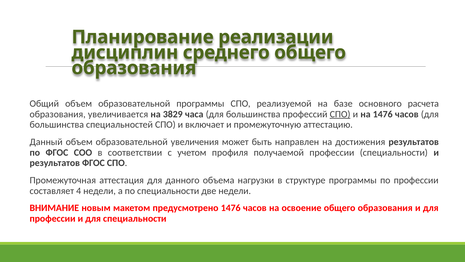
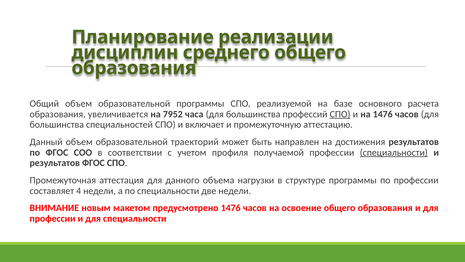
3829: 3829 -> 7952 (173, 114)
увеличения: увеличения -> траекторий (195, 142)
специальности underline: none -> present (394, 152)
